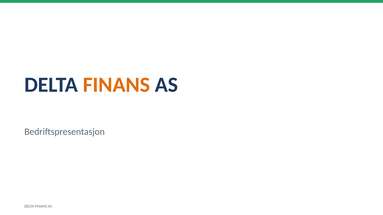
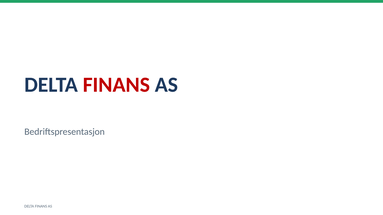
FINANS colour: orange -> red (116, 85)
